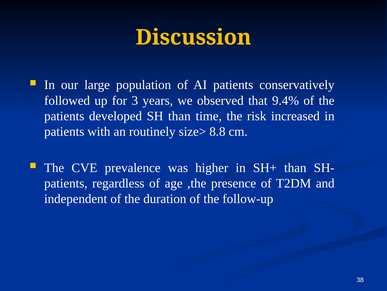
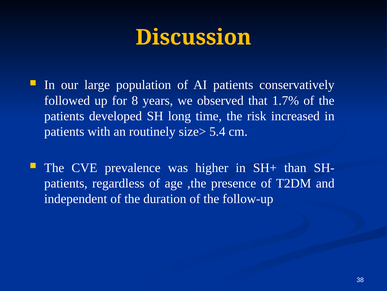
3: 3 -> 8 (135, 100)
9.4%: 9.4% -> 1.7% (286, 100)
SH than: than -> long (179, 116)
8.8: 8.8 -> 5.4 (217, 131)
